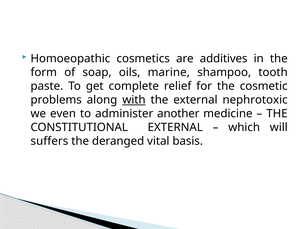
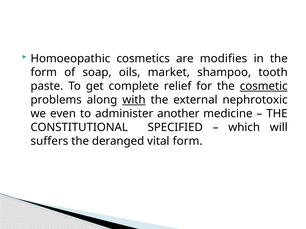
additives: additives -> modifies (224, 59)
marine: marine -> market (169, 73)
cosmetic underline: none -> present (264, 86)
CONSTITUTIONAL EXTERNAL: EXTERNAL -> SPECIFIED (175, 128)
vital basis: basis -> form (188, 141)
